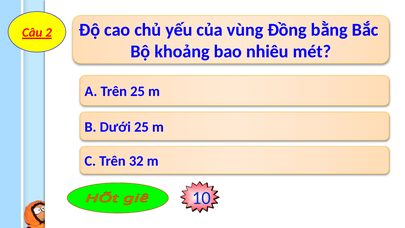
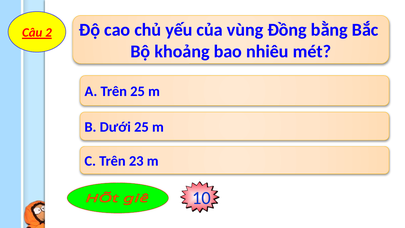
32: 32 -> 23 (136, 161)
